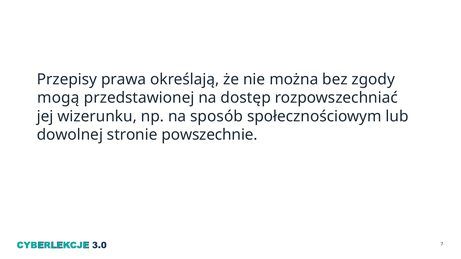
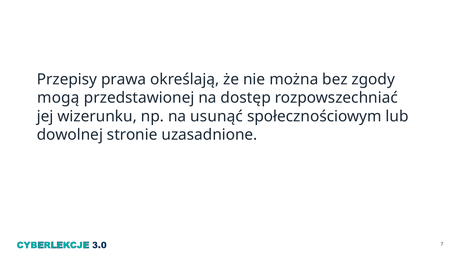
sposób: sposób -> usunąć (217, 117)
powszechnie: powszechnie -> uzasadnione (209, 135)
